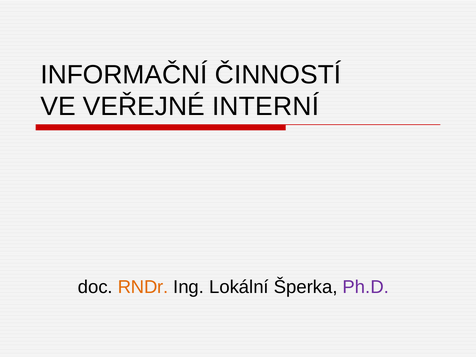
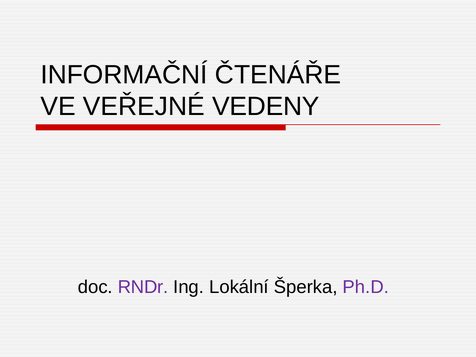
ČINNOSTÍ: ČINNOSTÍ -> ČTENÁŘE (278, 75)
INTERNÍ: INTERNÍ -> VEDENY (266, 107)
RNDr colour: orange -> purple (143, 287)
